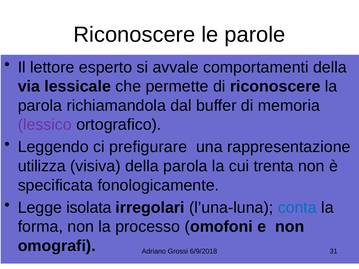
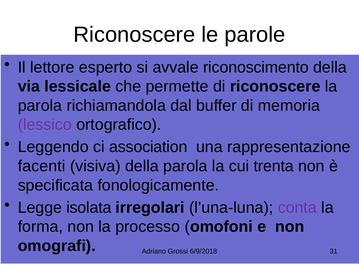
comportamenti: comportamenti -> riconoscimento (256, 67)
prefigurare: prefigurare -> association (148, 147)
utilizza: utilizza -> facenti (42, 166)
conta colour: blue -> purple (297, 208)
